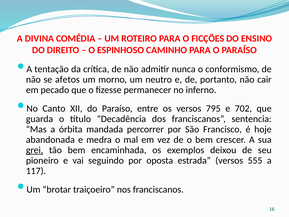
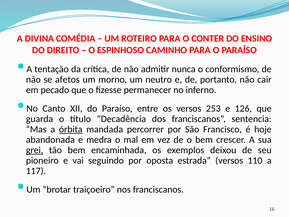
FICÇÕES: FICÇÕES -> CONTER (208, 39)
795: 795 -> 253 (213, 108)
702: 702 -> 126 (243, 108)
órbita underline: none -> present (71, 129)
555: 555 -> 110 (255, 160)
